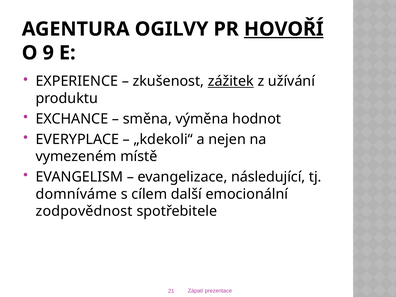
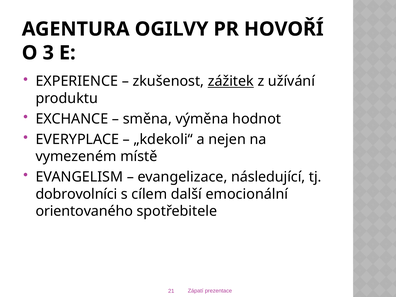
HOVOŘÍ underline: present -> none (284, 29)
9: 9 -> 3 (48, 53)
domníváme: domníváme -> dobrovolníci (76, 194)
zodpovědnost: zodpovědnost -> orientovaného (84, 211)
